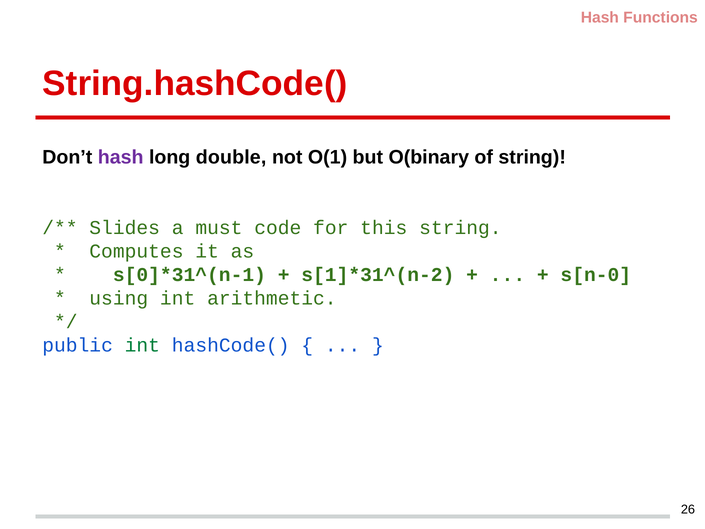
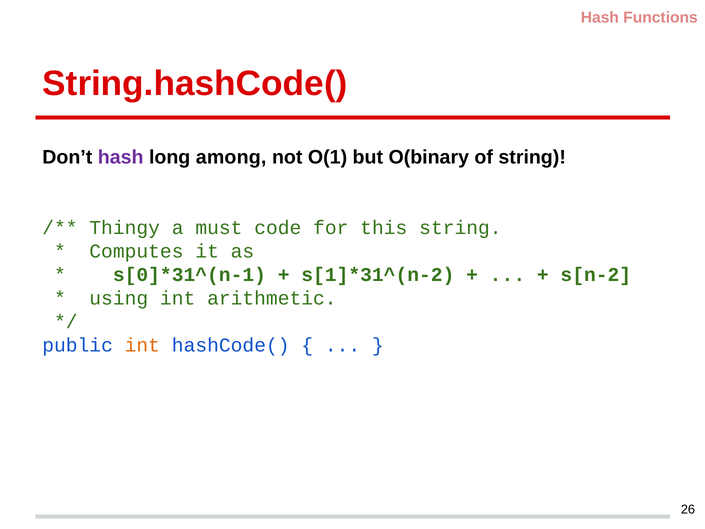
double: double -> among (231, 157)
Slides: Slides -> Thingy (125, 228)
s[n-0: s[n-0 -> s[n-2 (596, 275)
int colour: green -> orange (142, 345)
